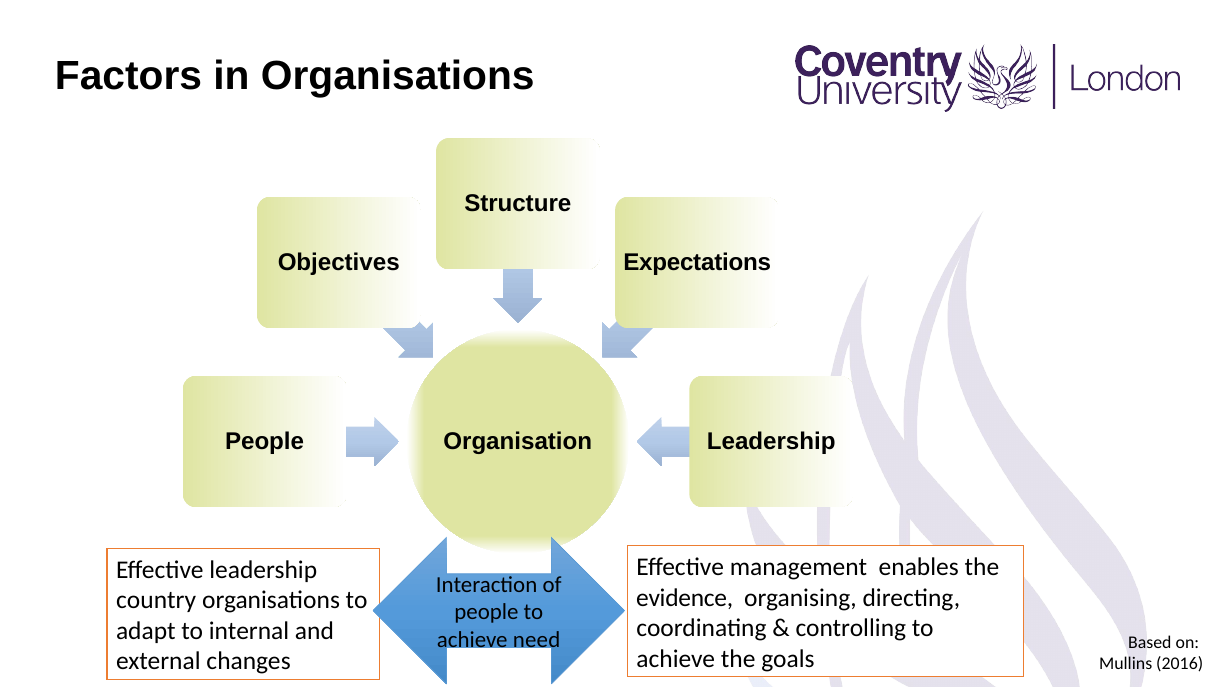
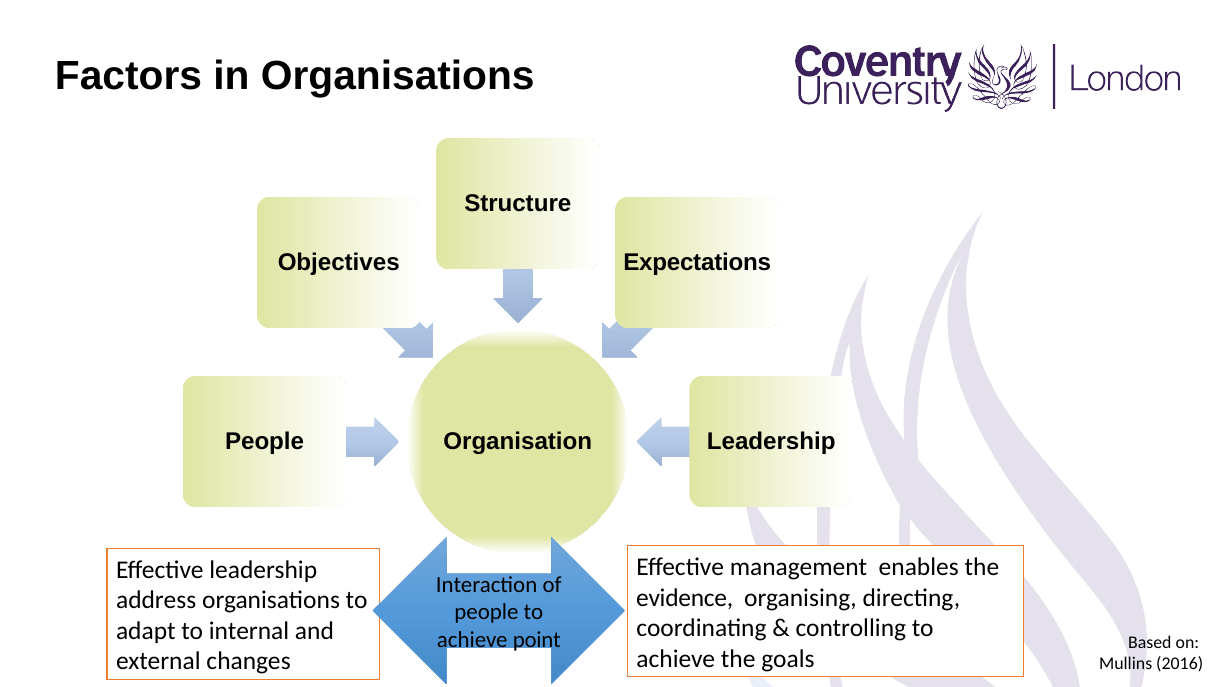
country: country -> address (156, 601)
need: need -> point (537, 640)
